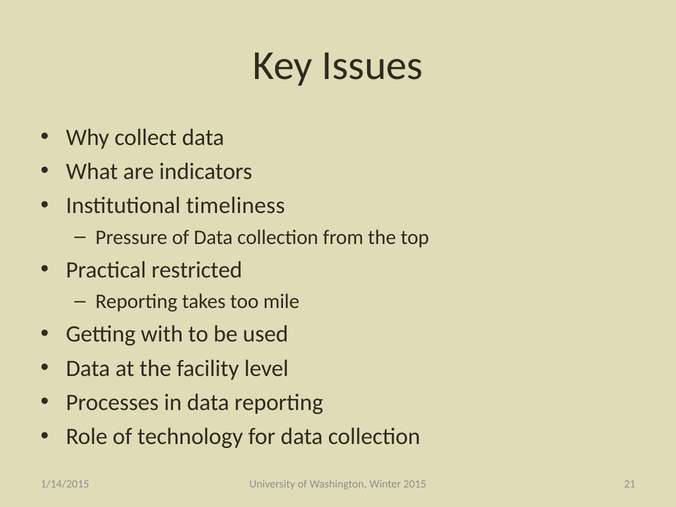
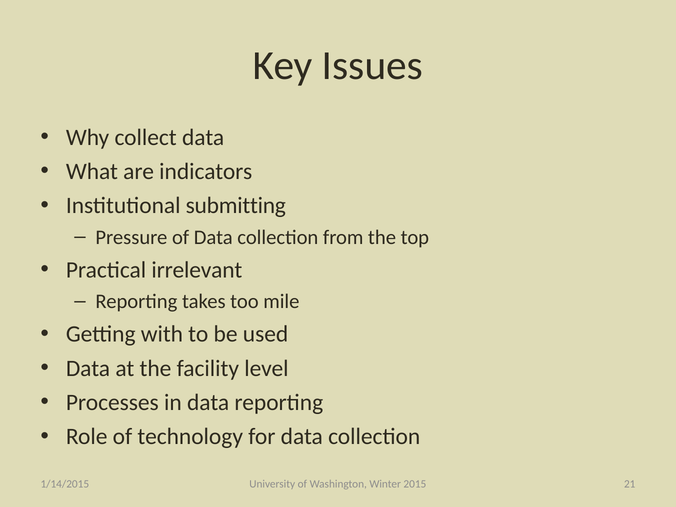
timeliness: timeliness -> submitting (236, 206)
restricted: restricted -> irrelevant (197, 270)
